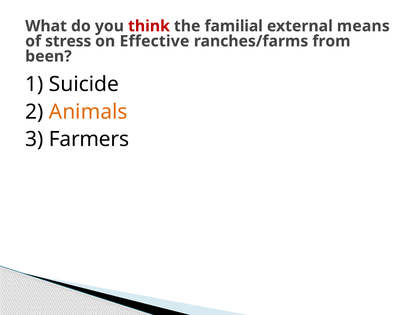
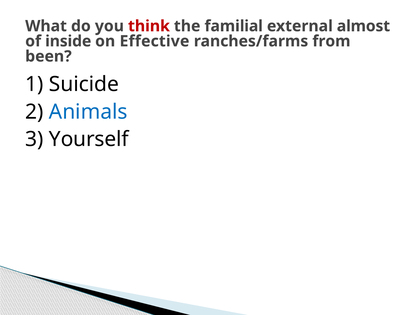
means: means -> almost (363, 26)
stress: stress -> inside (68, 41)
Animals colour: orange -> blue (88, 112)
Farmers: Farmers -> Yourself (89, 139)
